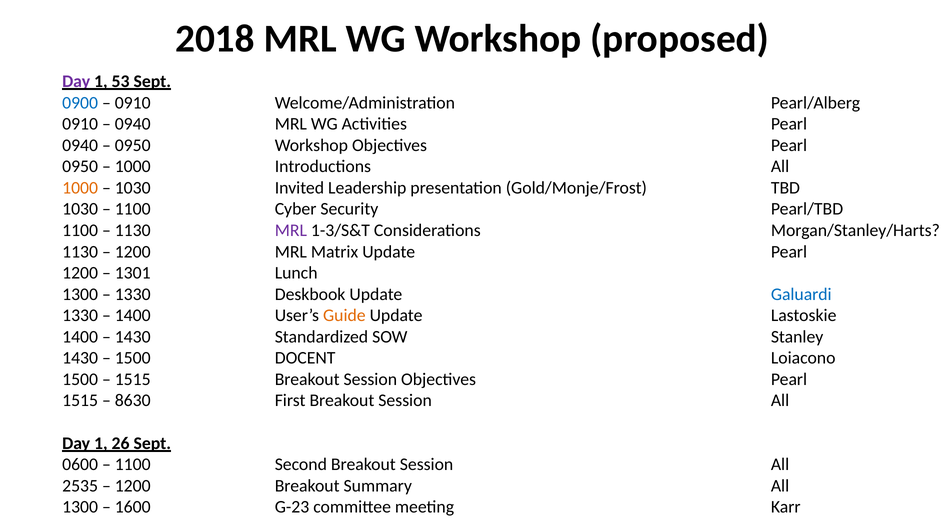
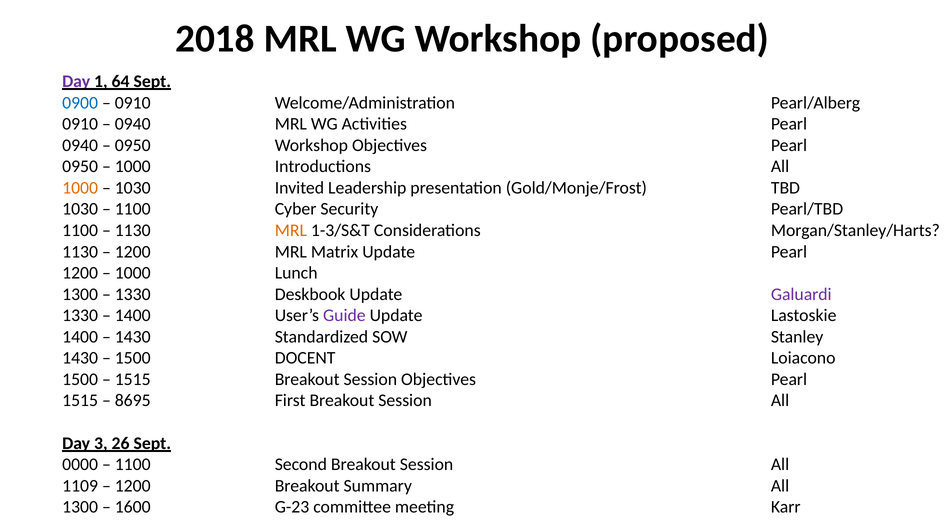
53: 53 -> 64 (121, 81)
MRL colour: purple -> orange (291, 230)
1301: 1301 -> 1000 (133, 273)
Galuardi colour: blue -> purple (801, 294)
Guide colour: orange -> purple (344, 315)
8630: 8630 -> 8695 (133, 400)
1: 1 -> 3 (101, 443)
0600: 0600 -> 0000 (80, 464)
2535: 2535 -> 1109 (80, 485)
